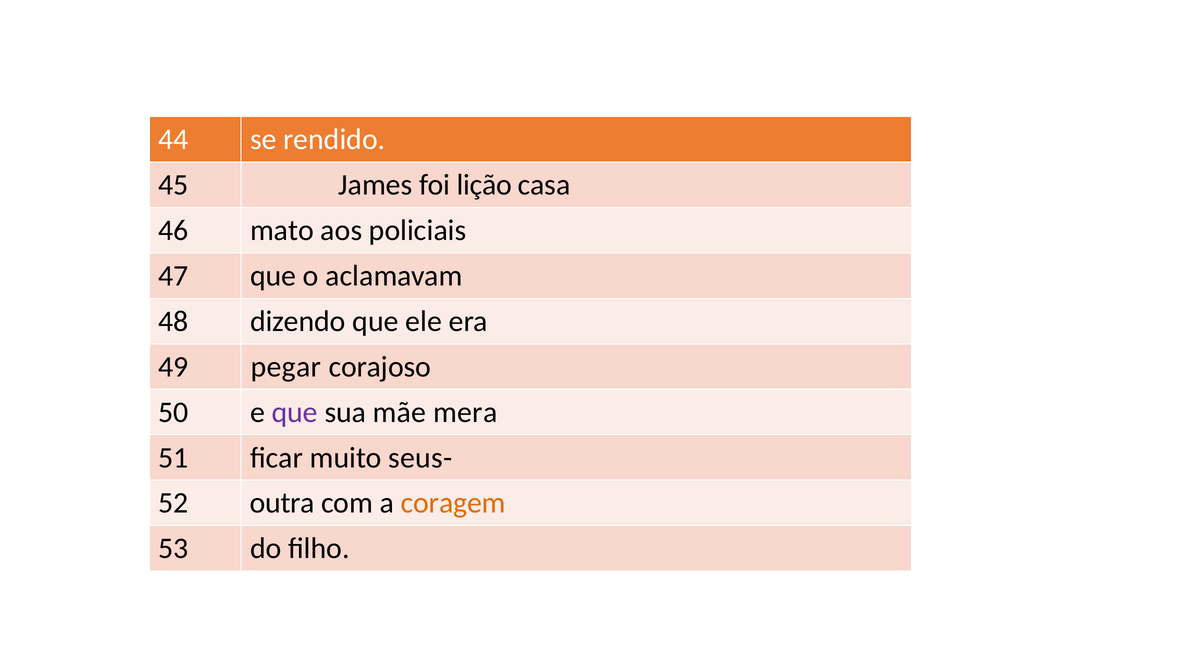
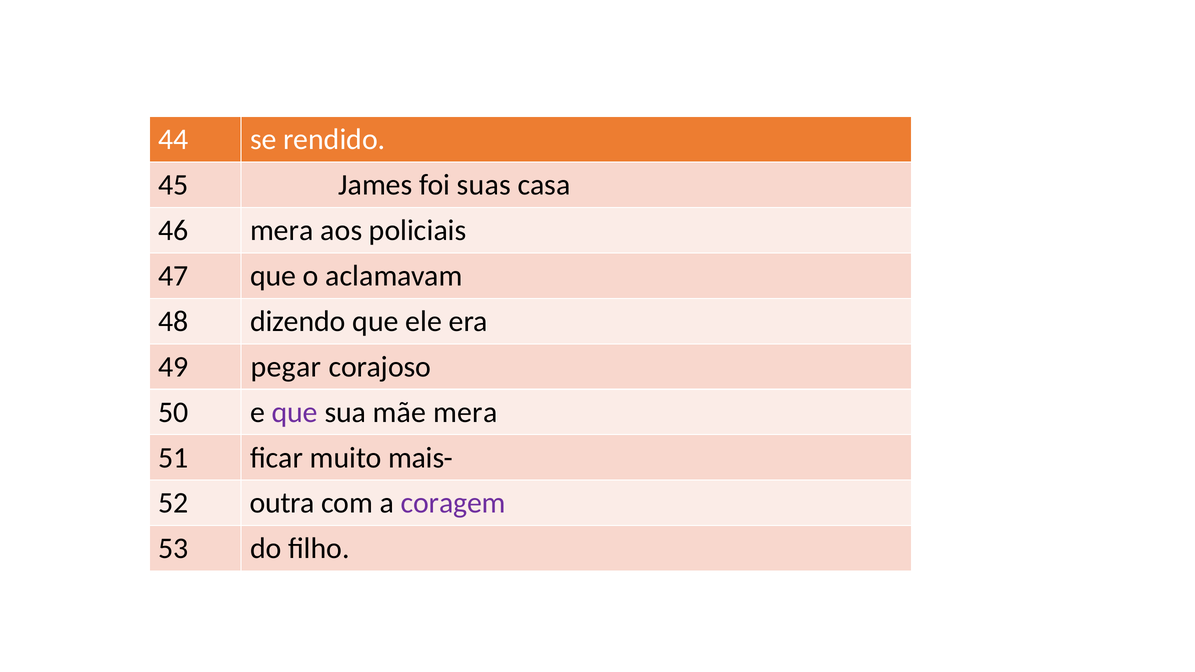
lição: lição -> suas (484, 185)
46 mato: mato -> mera (282, 231)
seus-: seus- -> mais- (421, 458)
coragem colour: orange -> purple (453, 503)
